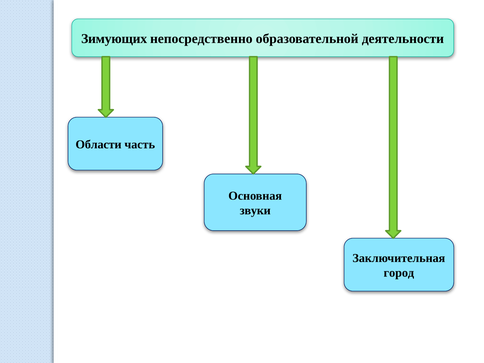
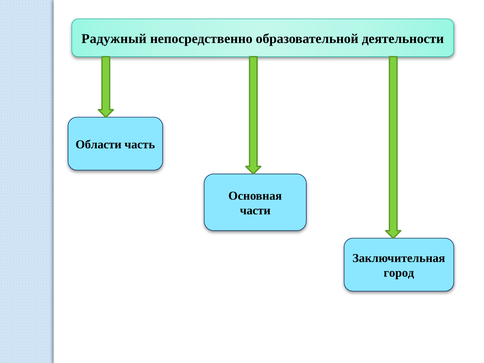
Зимующих: Зимующих -> Радужный (114, 39)
звуки: звуки -> части (255, 210)
